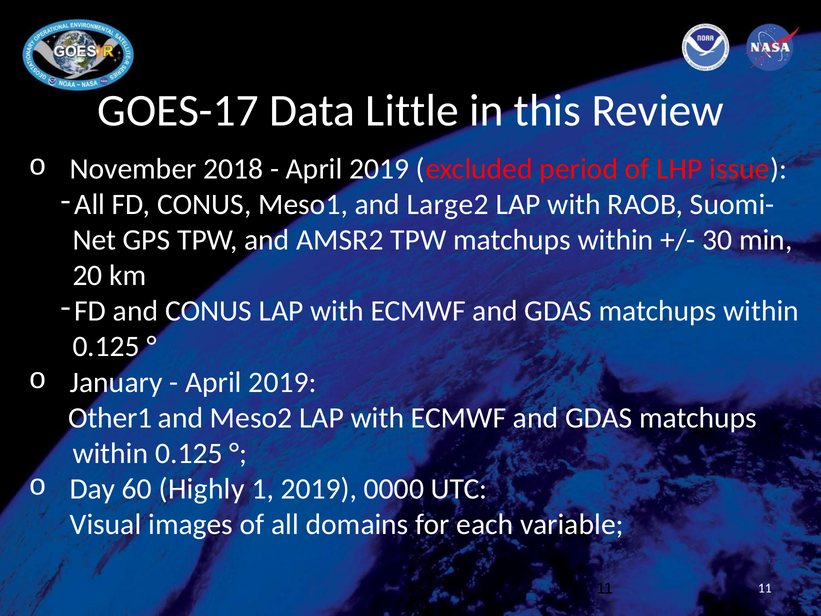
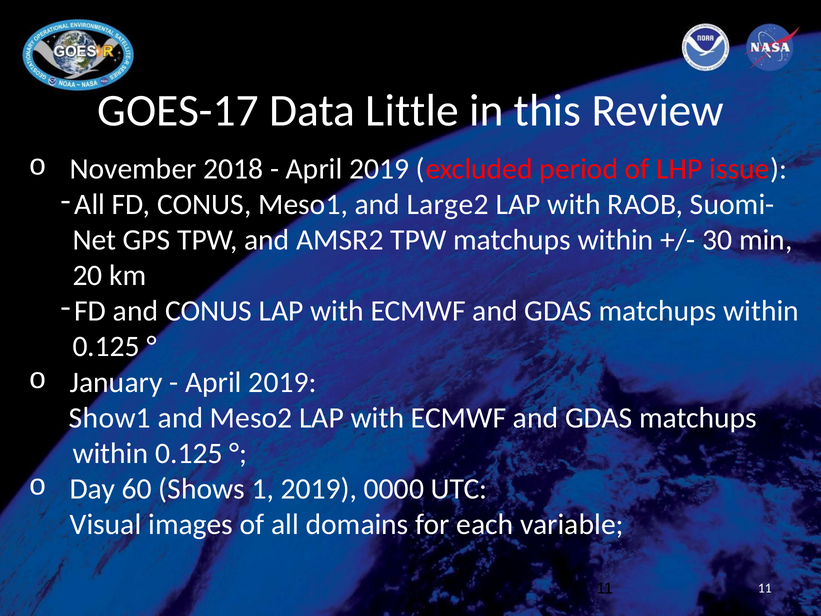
Other1: Other1 -> Show1 (110, 418)
Highly: Highly -> Shows (202, 489)
